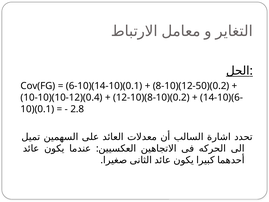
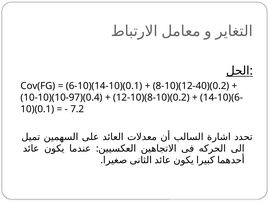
8-10)(12-50)(0.2: 8-10)(12-50)(0.2 -> 8-10)(12-40)(0.2 (191, 86)
10-10)(10-12)(0.4: 10-10)(10-12)(0.4 -> 10-10)(10-97)(0.4 (62, 97)
2.8: 2.8 -> 7.2 (77, 109)
